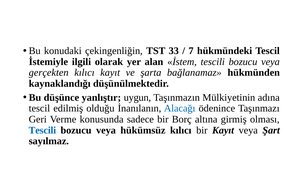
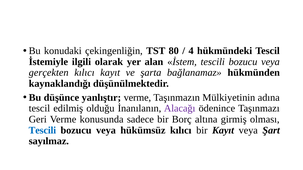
33: 33 -> 80 (174, 51)
7: 7 -> 4 (191, 51)
yanlıştır uygun: uygun -> verme (137, 98)
Alacağı colour: blue -> purple (180, 109)
